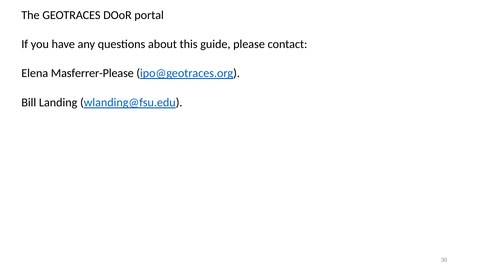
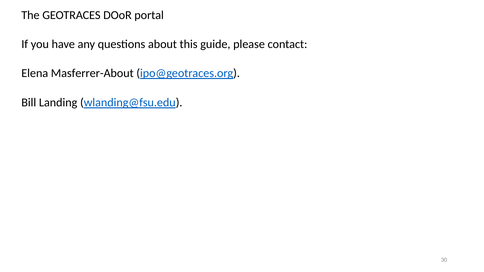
Masferrer-Please: Masferrer-Please -> Masferrer-About (92, 73)
